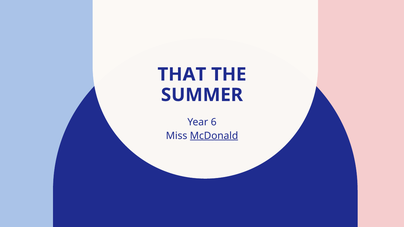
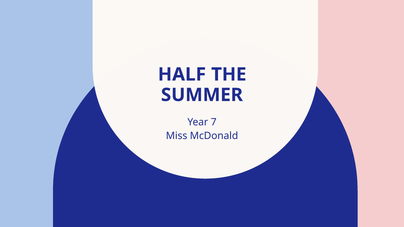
THAT: THAT -> HALF (182, 75)
6: 6 -> 7 (214, 122)
McDonald underline: present -> none (214, 136)
